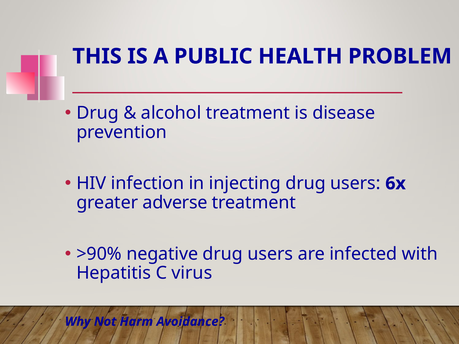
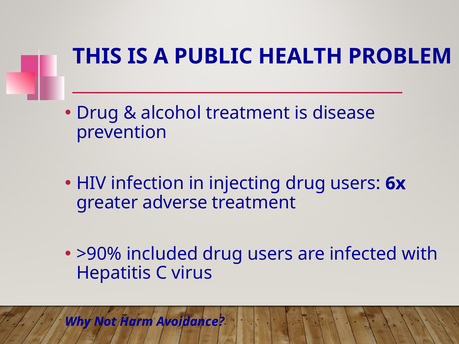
negative: negative -> included (162, 254)
